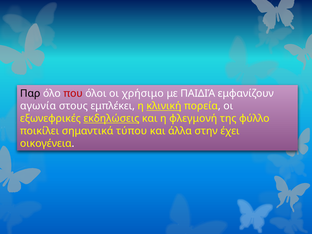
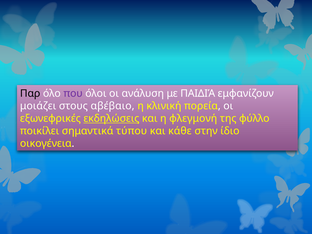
που colour: red -> purple (73, 94)
χρήσιμο: χρήσιμο -> ανάλυση (143, 94)
αγωνία: αγωνία -> μοιάζει (38, 106)
εμπλέκει: εμπλέκει -> αβέβαιο (113, 106)
κλινική underline: present -> none (164, 106)
άλλα: άλλα -> κάθε (180, 131)
έχει: έχει -> ίδιο (230, 131)
